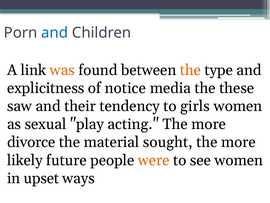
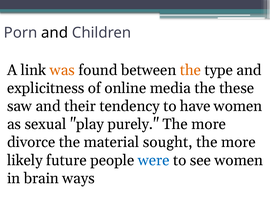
and colour: blue -> black (55, 33)
notice: notice -> online (125, 88)
girls: girls -> have (195, 106)
acting: acting -> purely (133, 124)
were colour: orange -> blue (154, 160)
upset: upset -> brain (41, 178)
